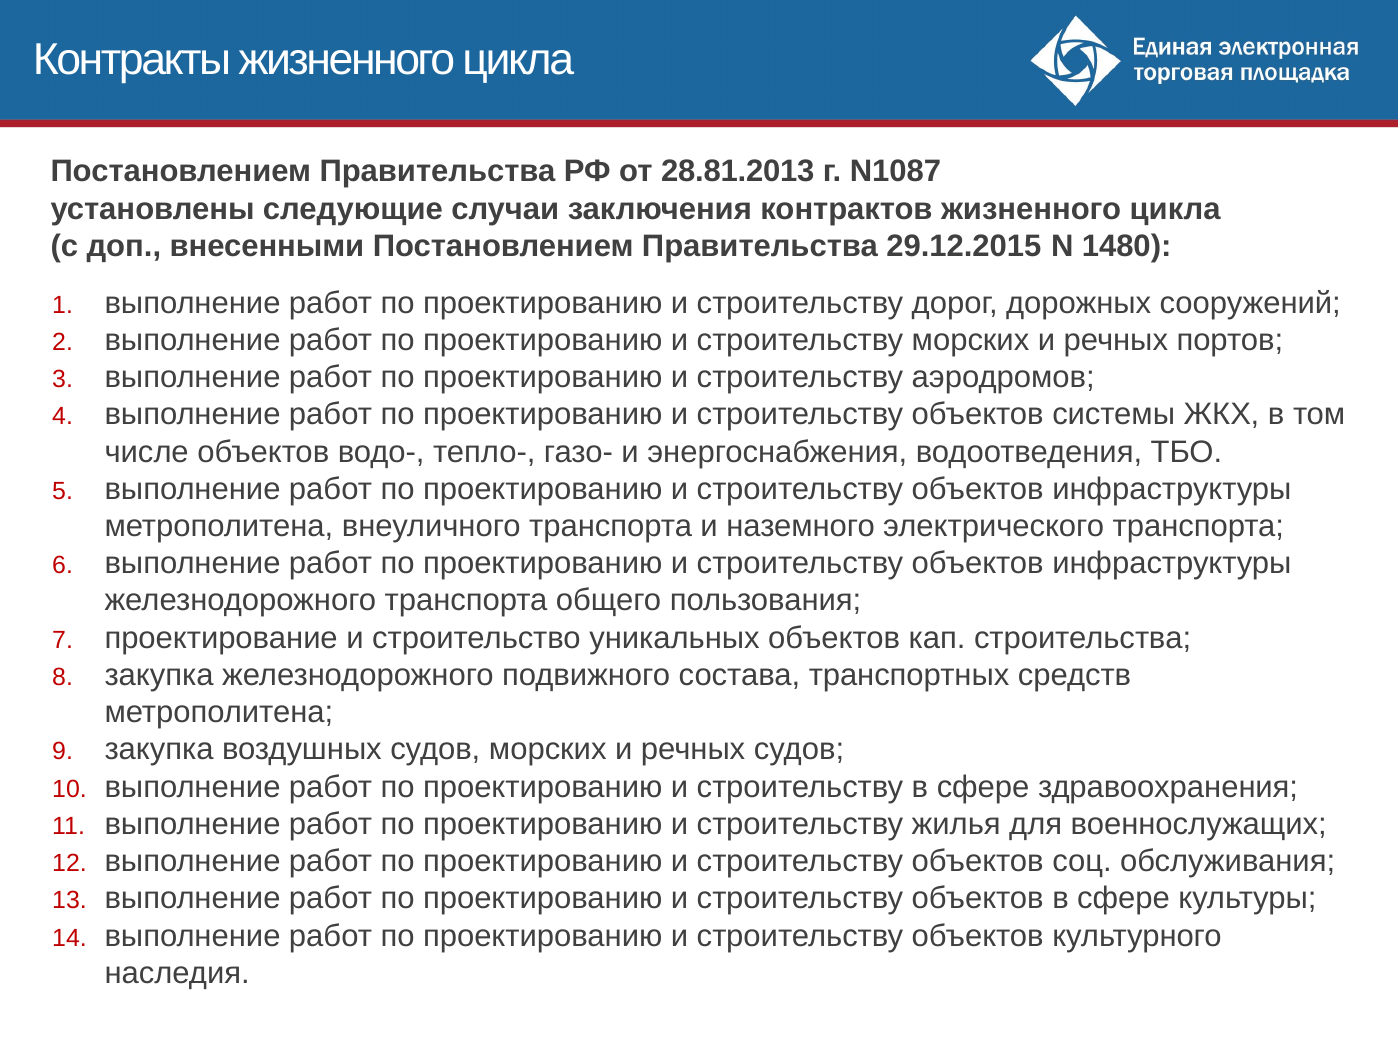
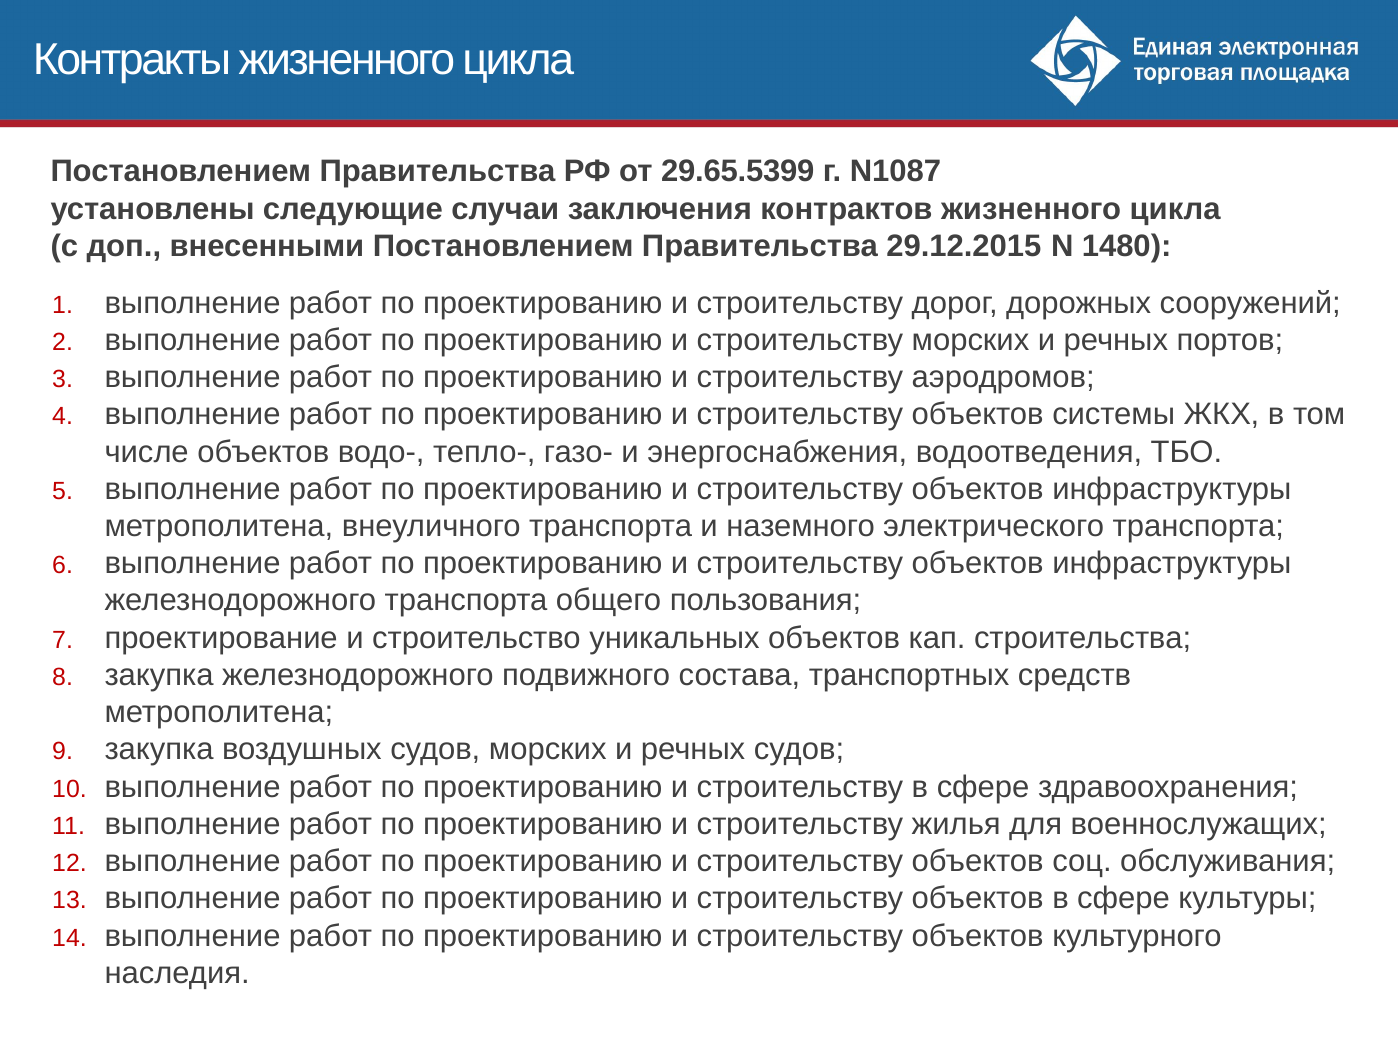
28.81.2013: 28.81.2013 -> 29.65.5399 (738, 172)
